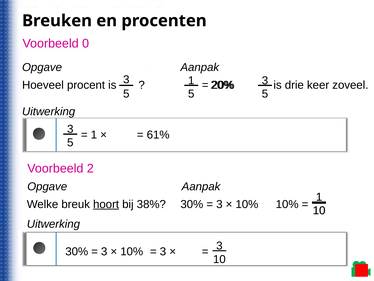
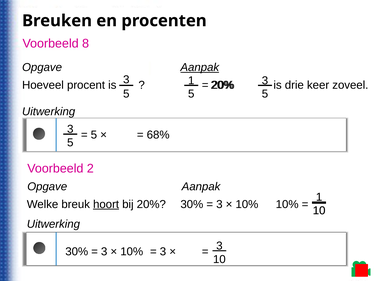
0: 0 -> 8 (86, 44)
Aanpak underline: none -> present (200, 67)
1: 1 -> 5 (94, 135)
61%: 61% -> 68% (158, 135)
bij 38%: 38% -> 20% (151, 204)
